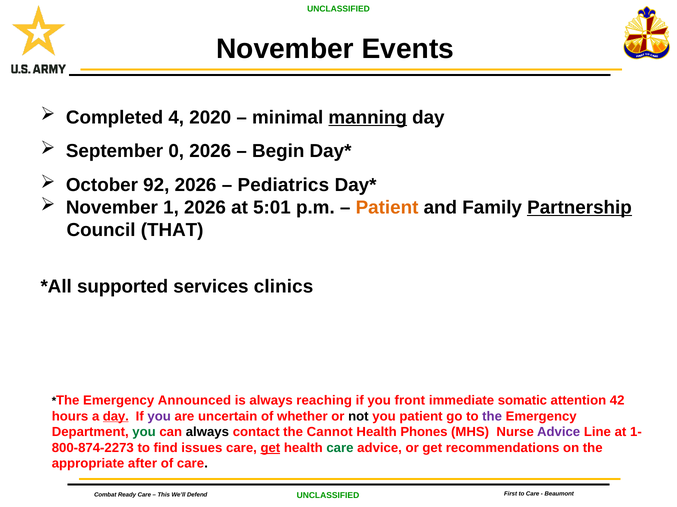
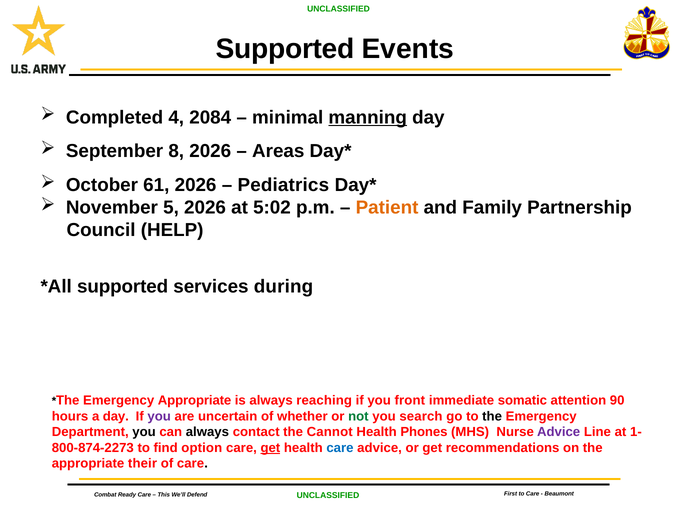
November: November -> Supported (285, 49)
2020: 2020 -> 2084 (210, 117)
0: 0 -> 8 (176, 151)
Begin: Begin -> Areas (278, 151)
92: 92 -> 61 (156, 185)
1: 1 -> 5 (171, 208)
5:01: 5:01 -> 5:02 (272, 208)
Partnership underline: present -> none (580, 208)
THAT: THAT -> HELP (172, 230)
clinics: clinics -> during (284, 287)
Emergency Announced: Announced -> Appropriate (195, 401)
42: 42 -> 90 (617, 401)
day underline: present -> none (116, 417)
not colour: black -> green (358, 417)
you patient: patient -> search (421, 417)
the colour: purple -> black (492, 417)
you colour: green -> black (144, 433)
issues: issues -> option (202, 448)
care colour: green -> blue (340, 448)
after: after -> their (143, 464)
